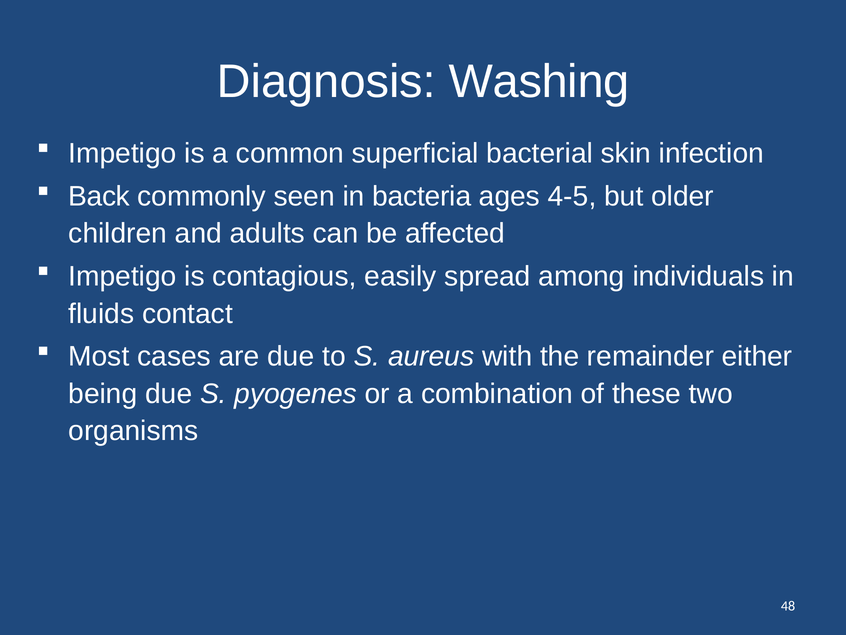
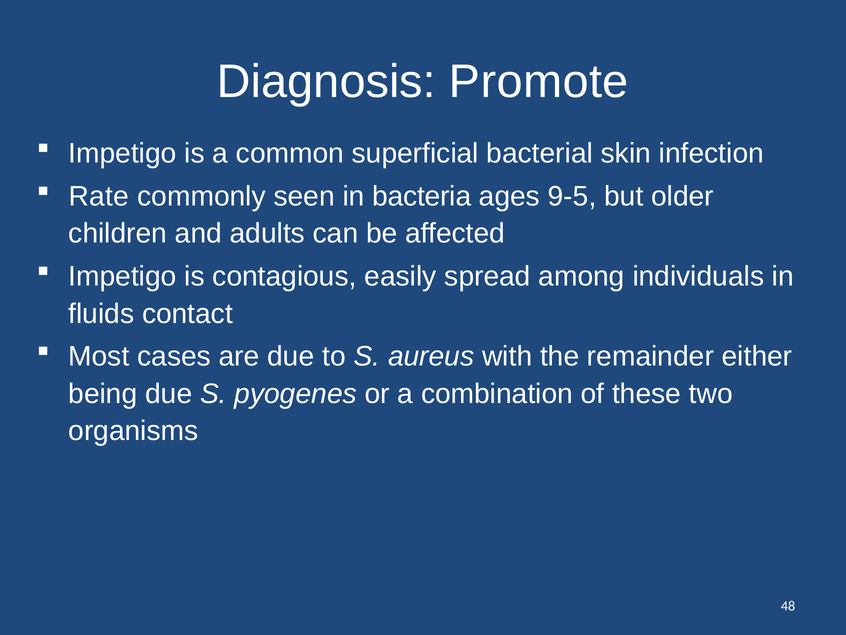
Washing: Washing -> Promote (539, 82)
Back: Back -> Rate (99, 196)
4-5: 4-5 -> 9-5 (572, 196)
